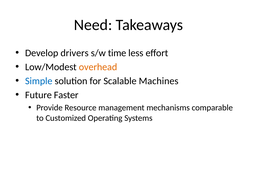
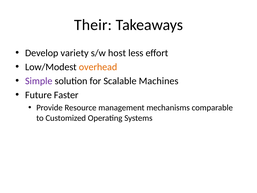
Need: Need -> Their (93, 25)
drivers: drivers -> variety (75, 53)
time: time -> host (117, 53)
Simple colour: blue -> purple (39, 81)
